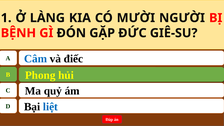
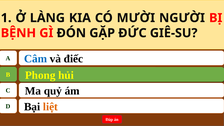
liệt colour: blue -> orange (50, 107)
